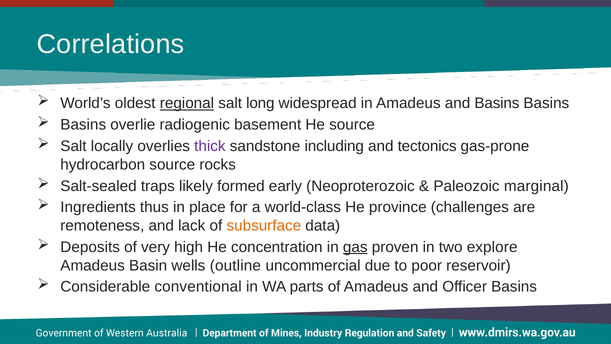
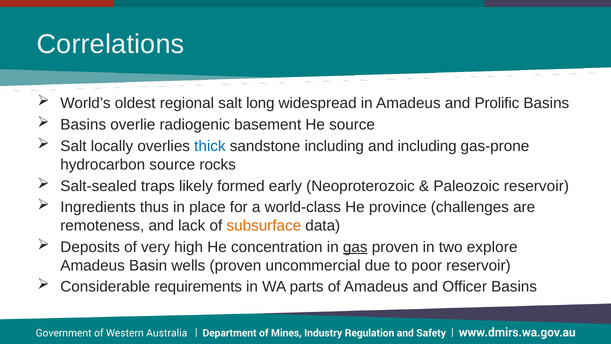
regional underline: present -> none (187, 103)
and Basins: Basins -> Prolific (497, 103)
thick colour: purple -> blue (210, 146)
and tectonics: tectonics -> including (427, 146)
Paleozoic marginal: marginal -> reservoir (536, 186)
wells outline: outline -> proven (235, 265)
conventional: conventional -> requirements (198, 287)
